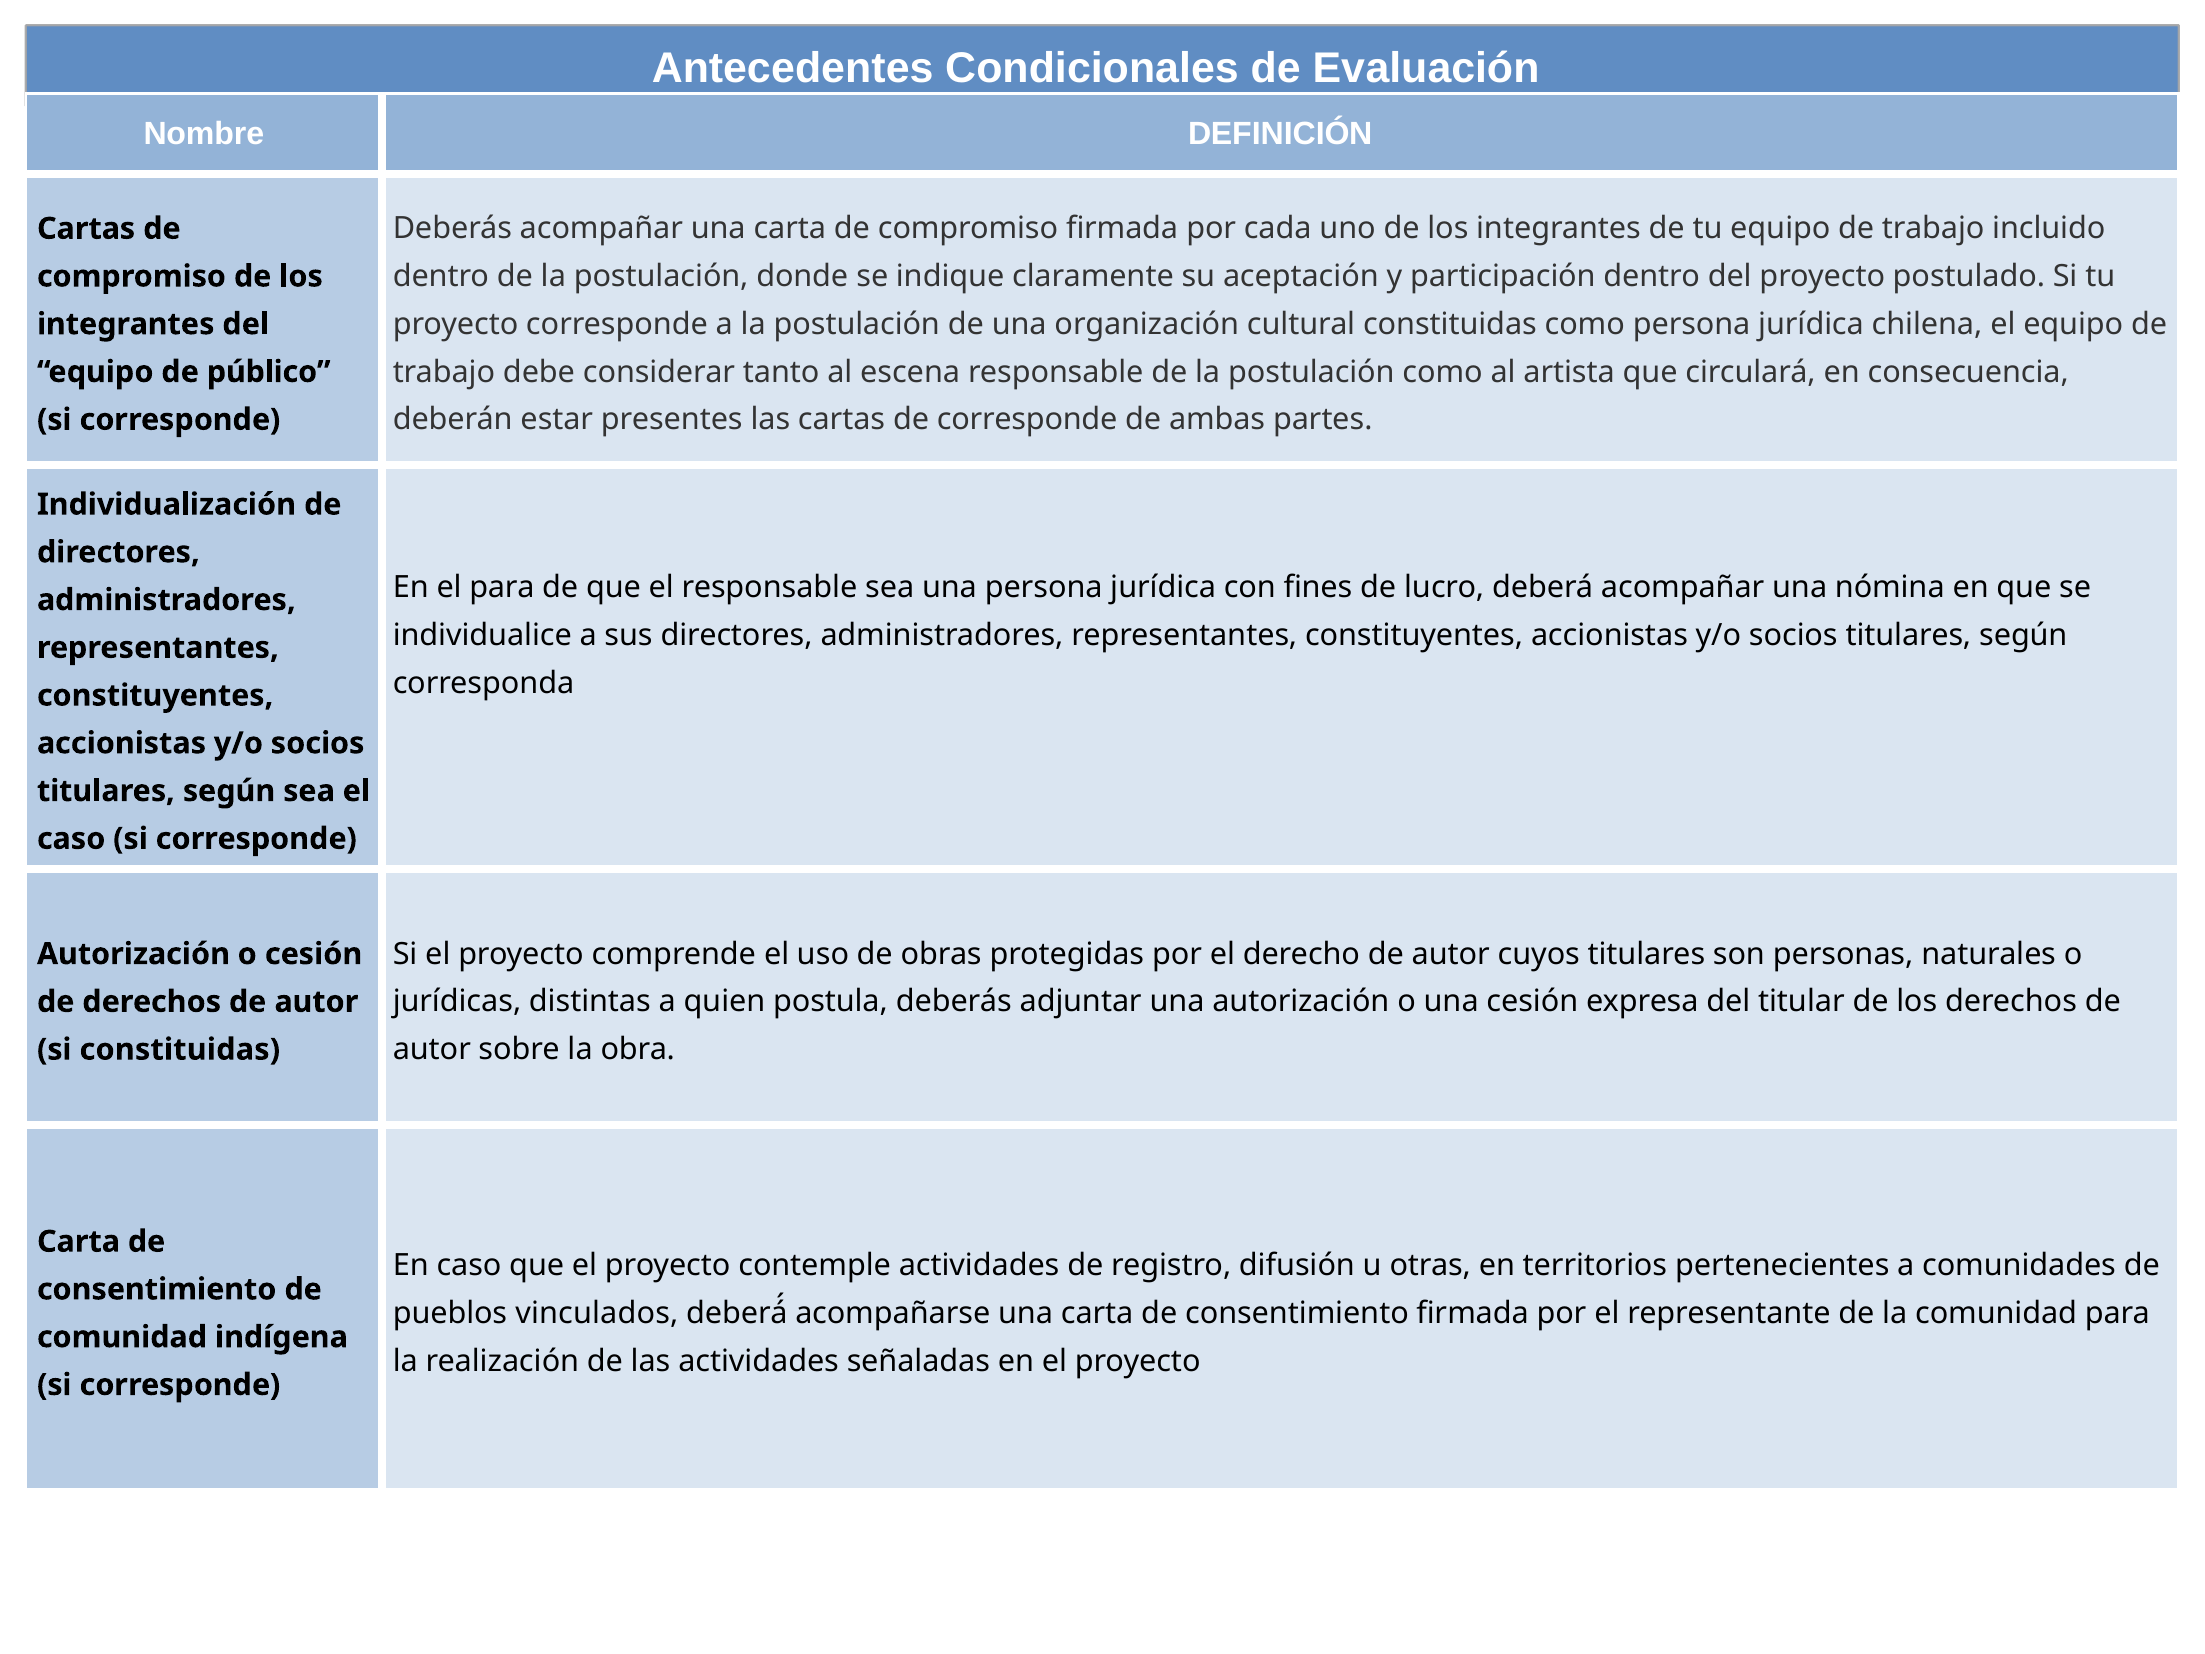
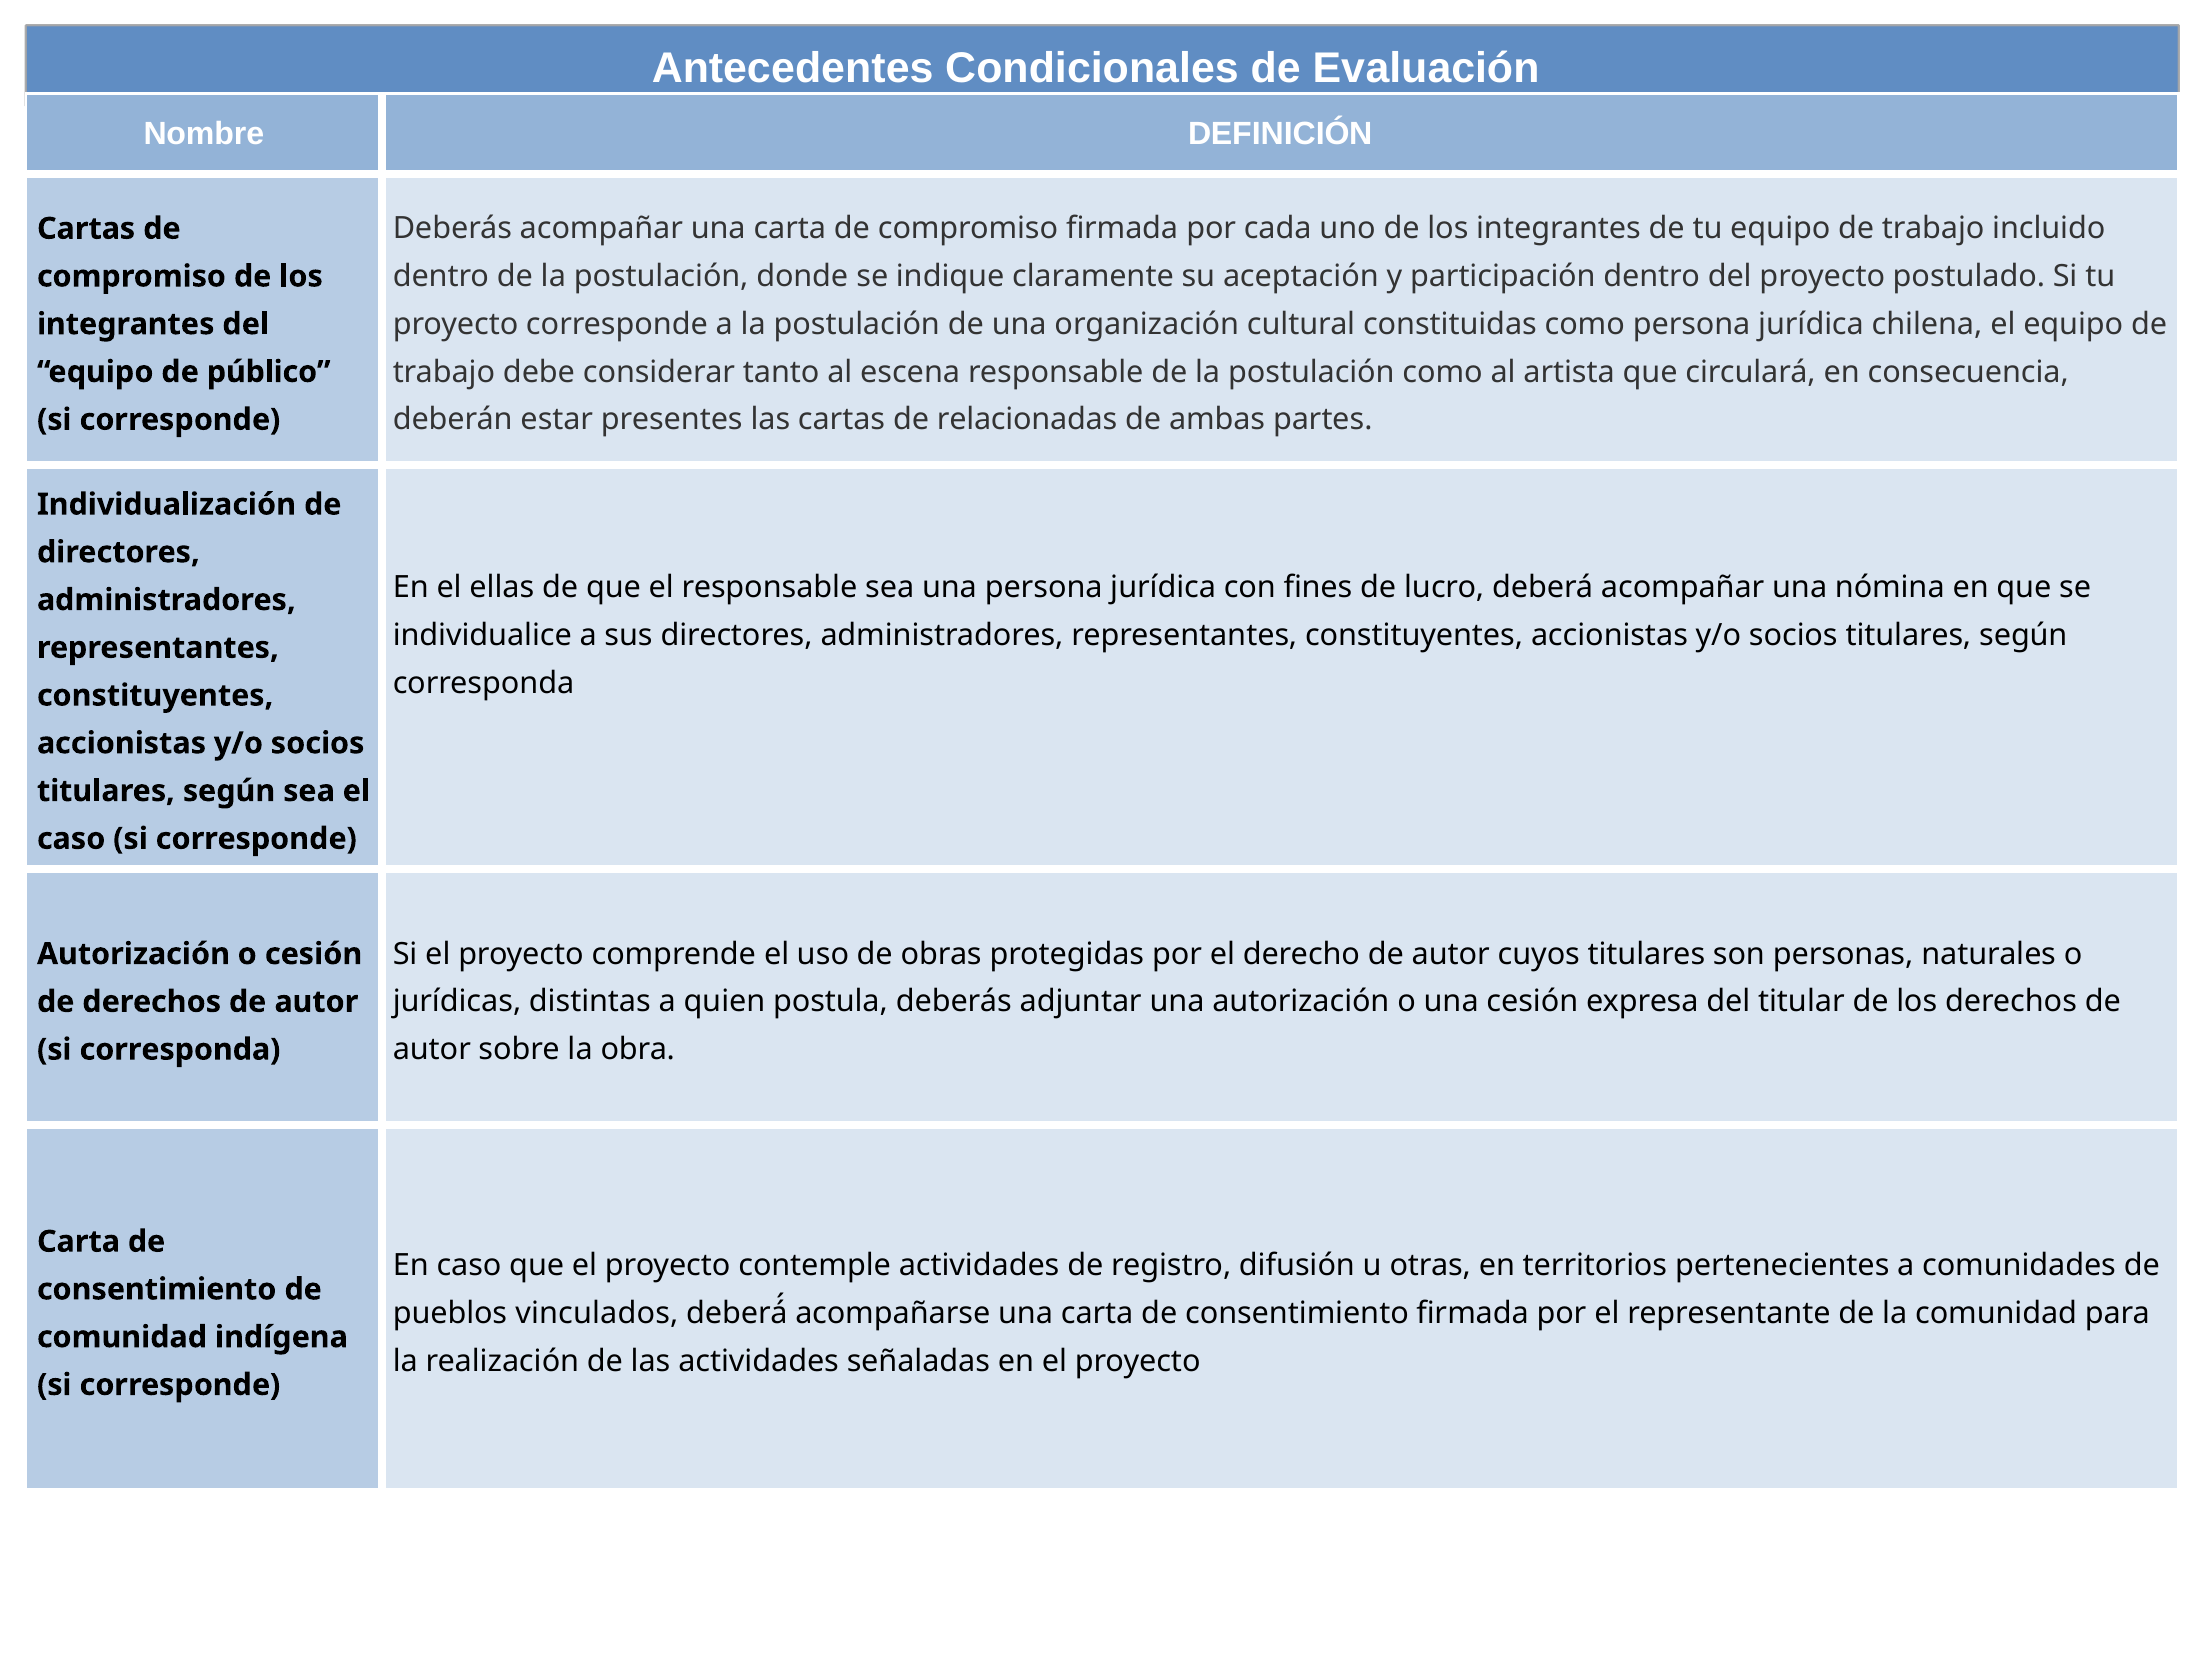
de corresponde: corresponde -> relacionadas (1027, 420)
el para: para -> ellas (502, 588)
si constituidas: constituidas -> corresponda (180, 1049)
